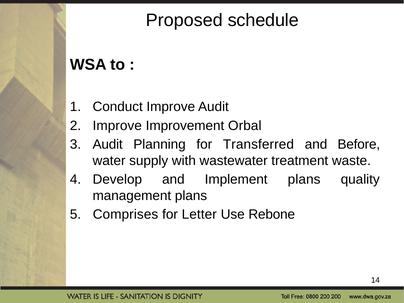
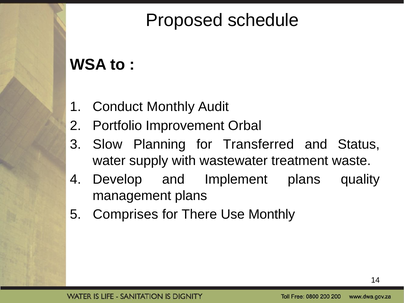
Conduct Improve: Improve -> Monthly (171, 107)
Improve: Improve -> Portfolio (117, 126)
Audit: Audit -> Slow (108, 144)
Before: Before -> Status (359, 144)
Letter: Letter -> There (199, 215)
Use Rebone: Rebone -> Monthly (272, 215)
